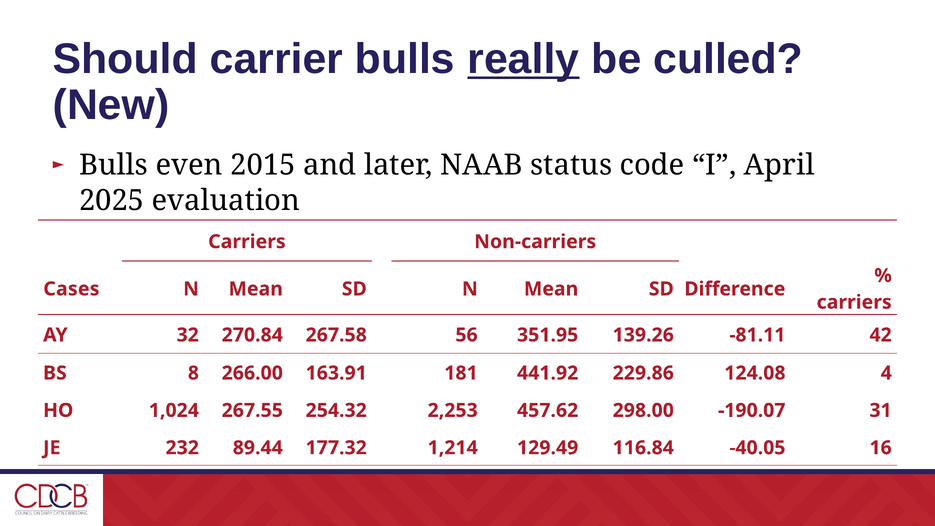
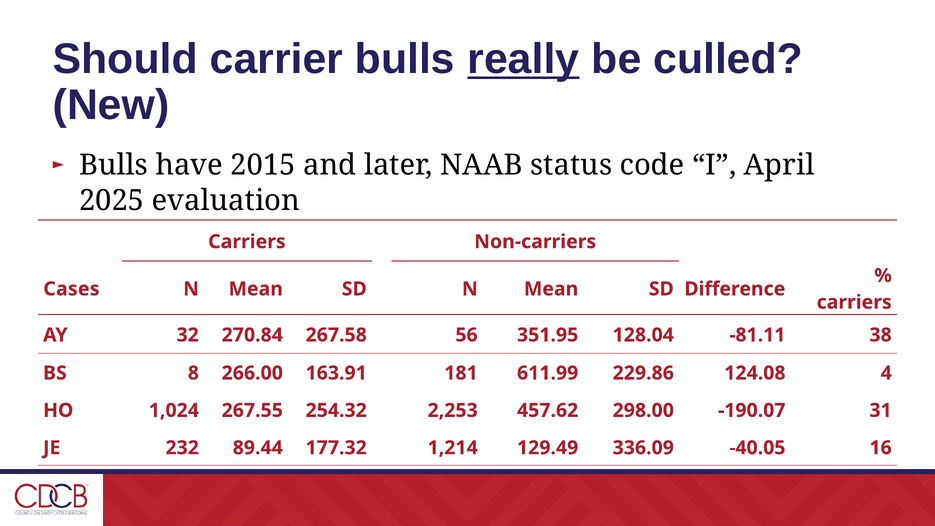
even: even -> have (189, 165)
139.26: 139.26 -> 128.04 (643, 335)
42: 42 -> 38 (881, 335)
441.92: 441.92 -> 611.99 (548, 373)
116.84: 116.84 -> 336.09 (643, 448)
